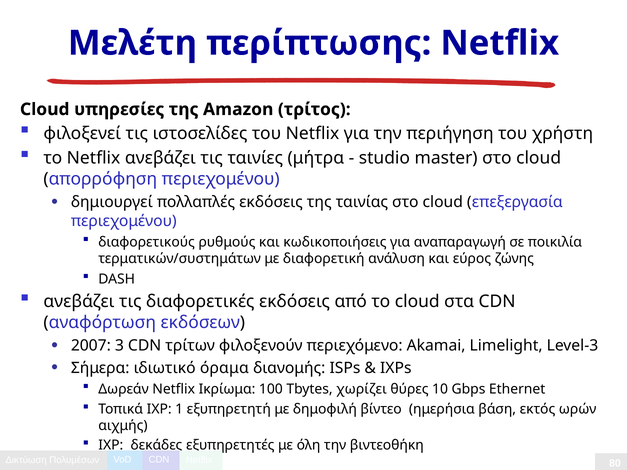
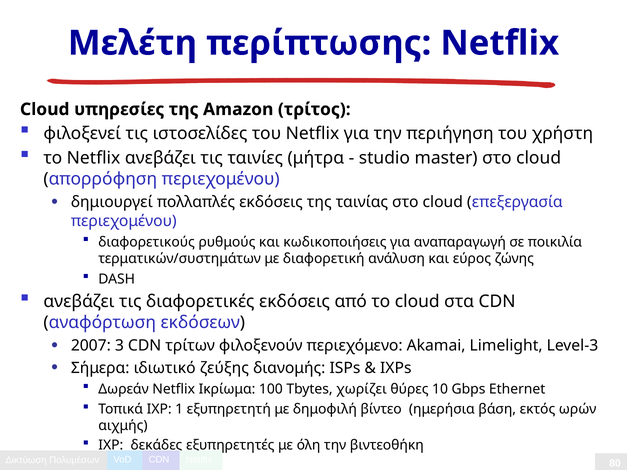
όραμα: όραμα -> ζεύξης (224, 368)
